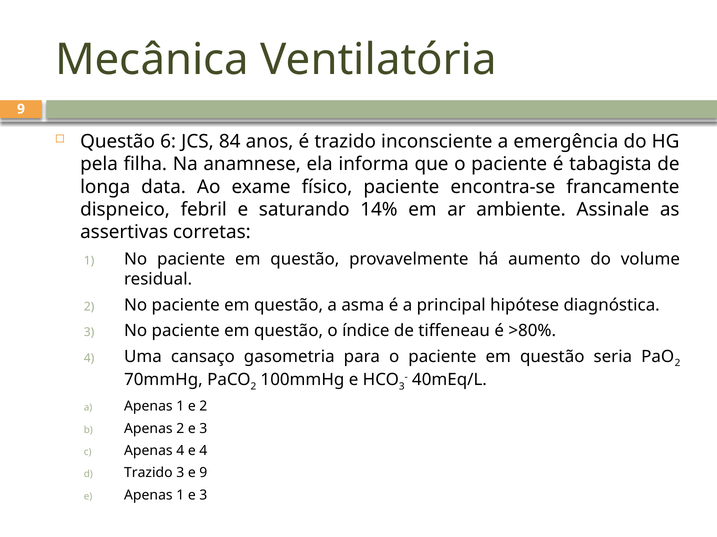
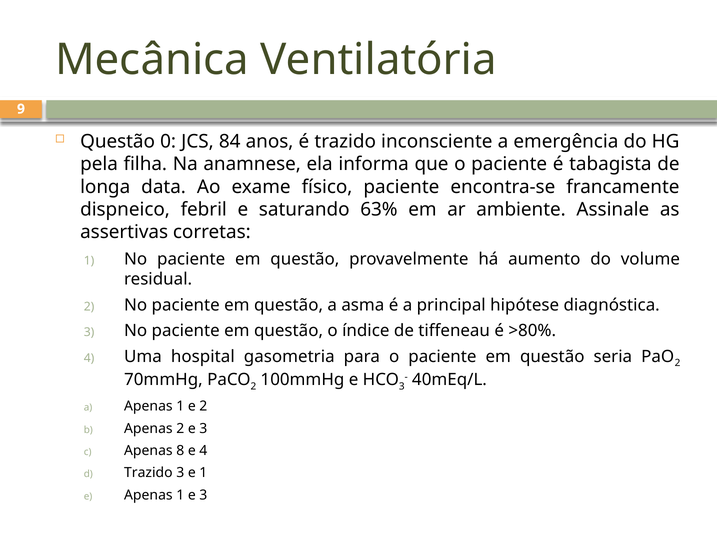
6: 6 -> 0 (168, 142)
14%: 14% -> 63% (379, 210)
cansaço: cansaço -> hospital (203, 357)
Apenas 4: 4 -> 8 (180, 451)
e 9: 9 -> 1 (203, 474)
